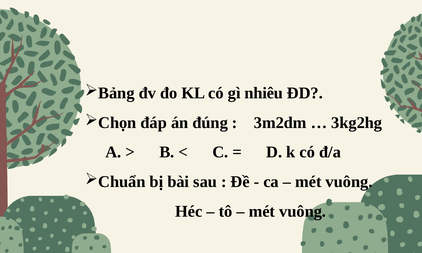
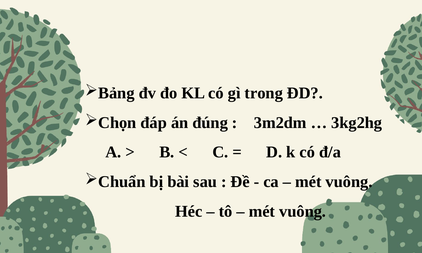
nhiêu: nhiêu -> trong (264, 93)
